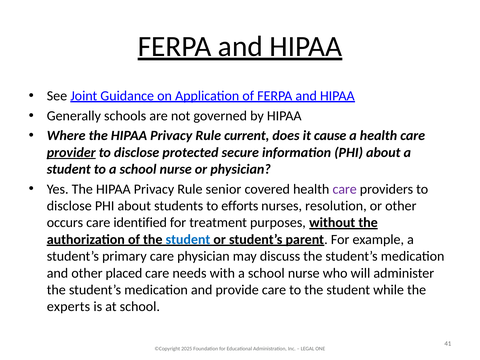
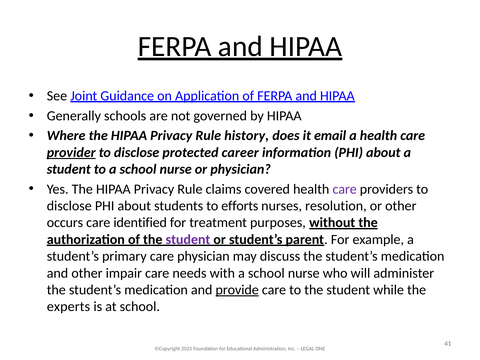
current: current -> history (247, 136)
cause: cause -> email (330, 136)
secure: secure -> career (240, 152)
senior: senior -> claims (224, 189)
student colour: blue -> purple (188, 239)
placed: placed -> impair (124, 273)
provide underline: none -> present (237, 290)
